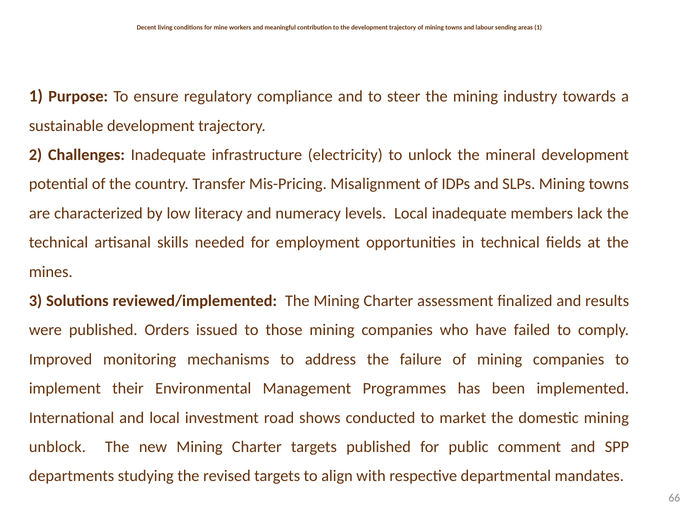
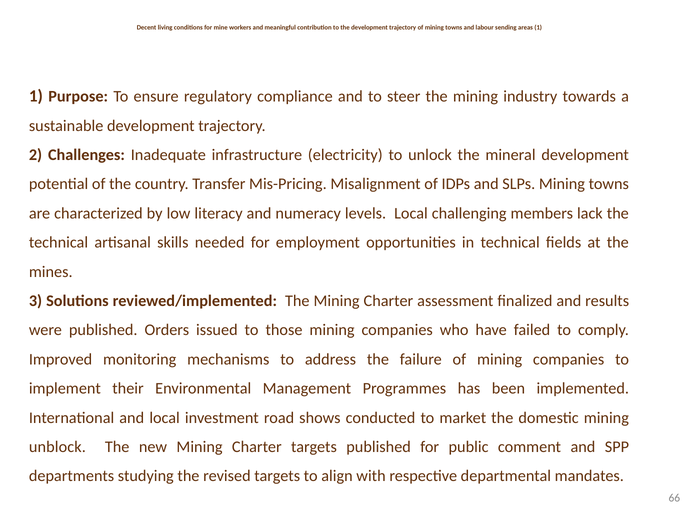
Local inadequate: inadequate -> challenging (469, 213)
